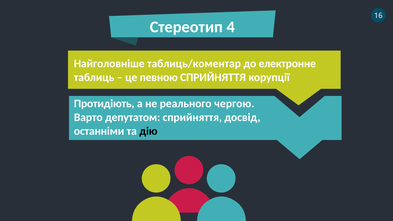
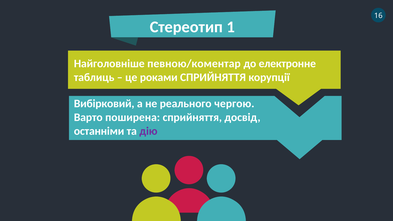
4: 4 -> 1 (231, 27)
таблиць/коментар: таблиць/коментар -> певною/коментар (194, 64)
певною: певною -> роками (159, 77)
Протидіють: Протидіють -> Вибірковий (104, 104)
депутатом: депутатом -> поширена (133, 117)
дію colour: black -> purple (148, 131)
